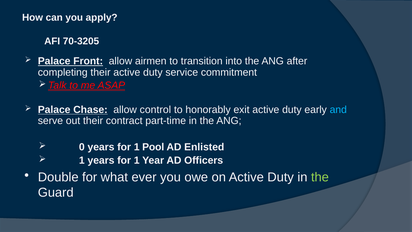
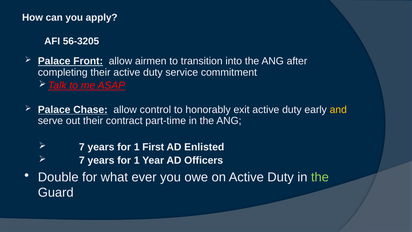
70-3205: 70-3205 -> 56-3205 (81, 41)
and colour: light blue -> yellow (338, 110)
0: 0 -> 7 (82, 147)
Pool: Pool -> First (153, 147)
1: 1 -> 7 (82, 160)
